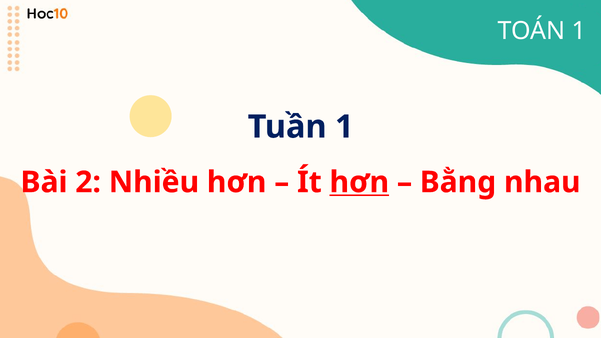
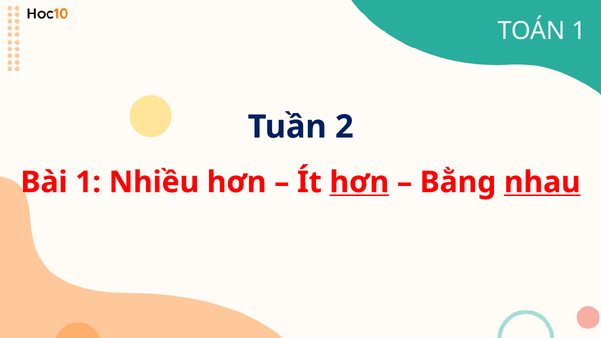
Tuần 1: 1 -> 2 (344, 127)
Bài 2: 2 -> 1 (88, 182)
nhau underline: none -> present (542, 182)
